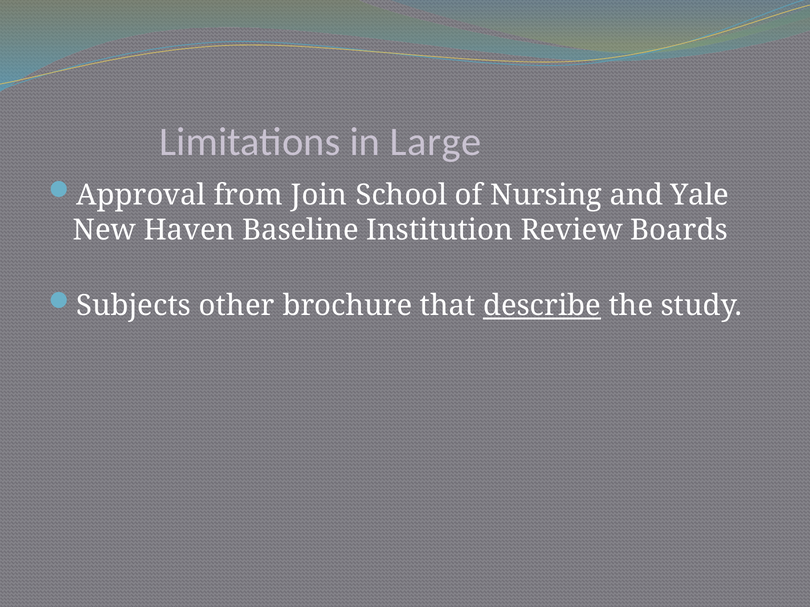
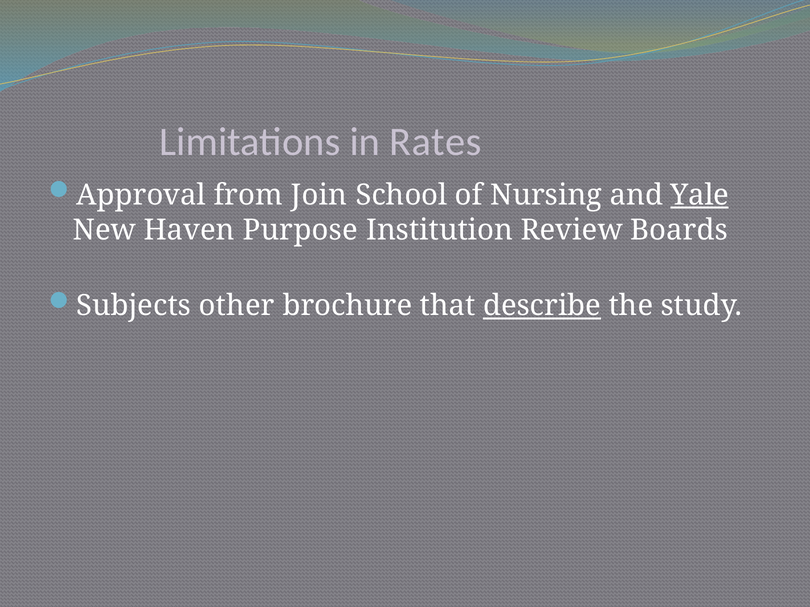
Large: Large -> Rates (436, 142)
Yale underline: none -> present (700, 195)
Baseline: Baseline -> Purpose (300, 230)
